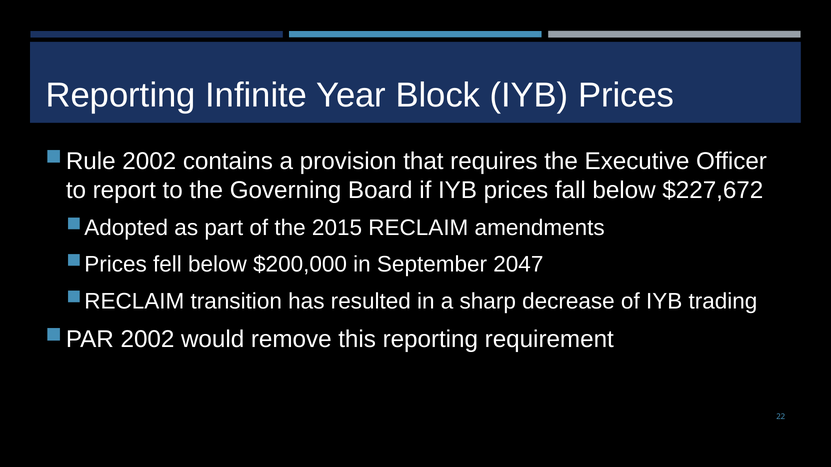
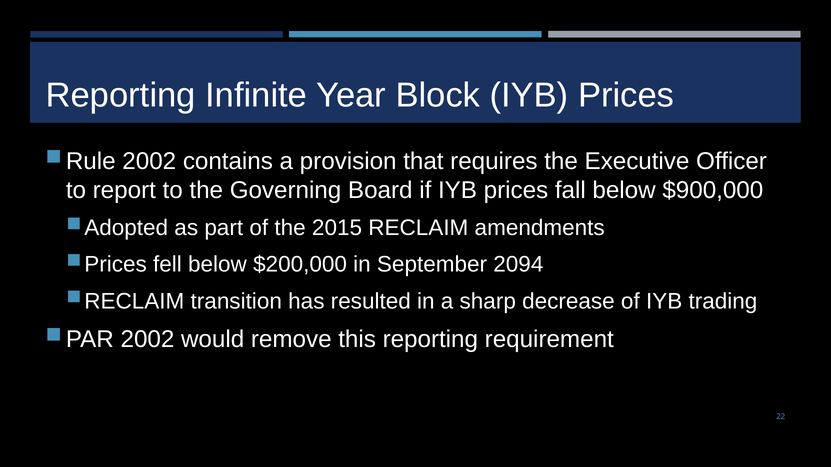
$227,672: $227,672 -> $900,000 (713, 190)
2047: 2047 -> 2094 (518, 265)
